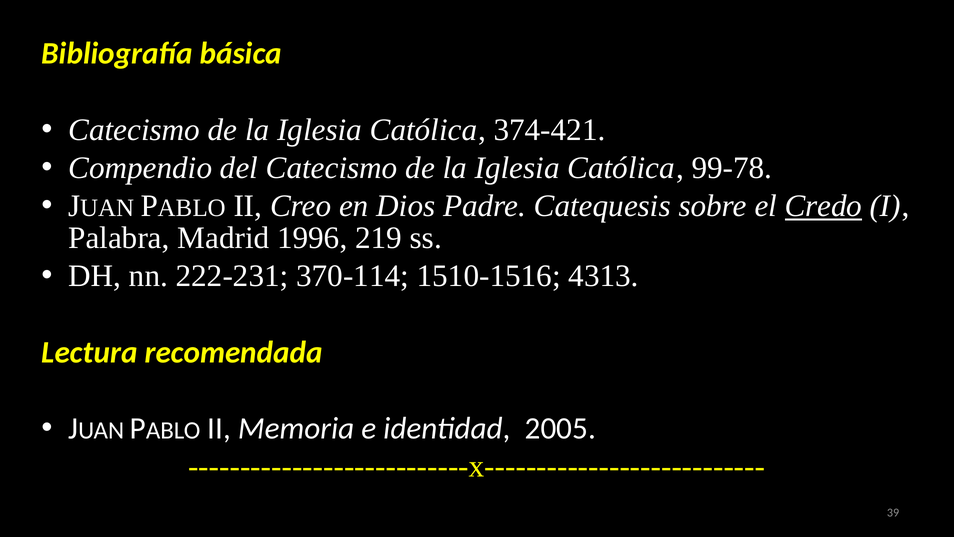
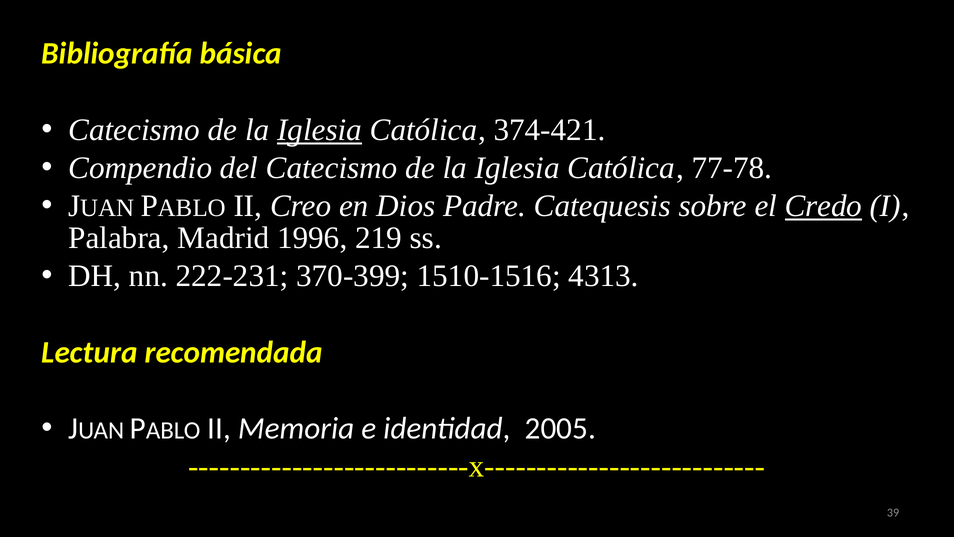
Iglesia underline: none -> present (319, 130)
99-78: 99-78 -> 77-78 (732, 168)
370-114: 370-114 -> 370-399 (353, 276)
